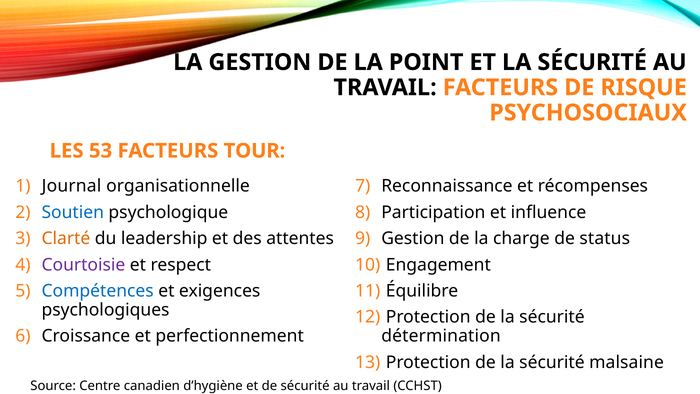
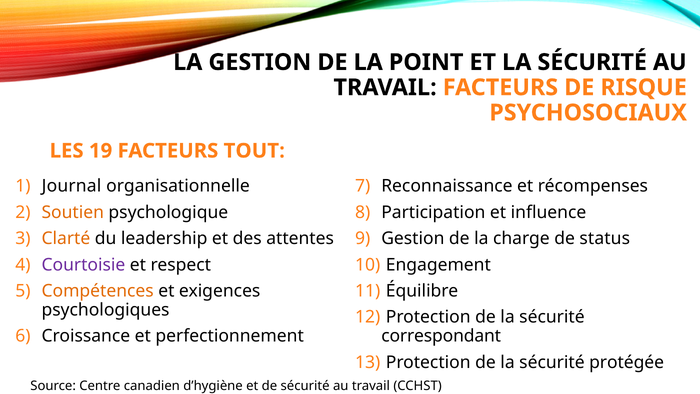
53: 53 -> 19 (101, 151)
TOUR: TOUR -> TOUT (254, 151)
Soutien colour: blue -> orange (73, 212)
Compétences colour: blue -> orange (98, 291)
détermination: détermination -> correspondant (441, 336)
malsaine: malsaine -> protégée (627, 362)
